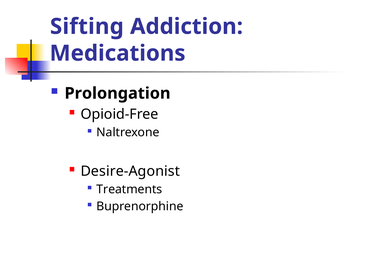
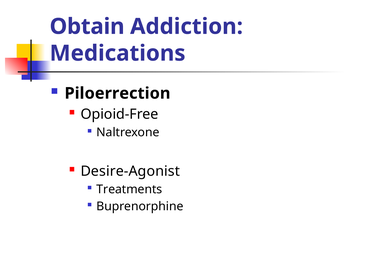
Sifting: Sifting -> Obtain (87, 26)
Prolongation: Prolongation -> Piloerrection (118, 93)
